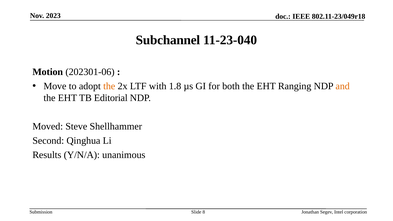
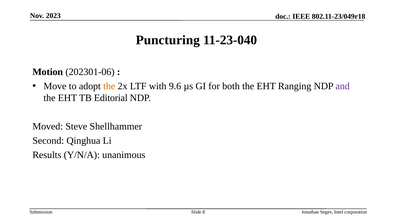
Subchannel: Subchannel -> Puncturing (168, 40)
1.8: 1.8 -> 9.6 (175, 86)
and colour: orange -> purple (343, 86)
